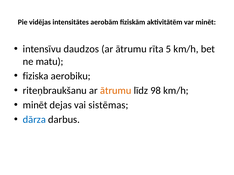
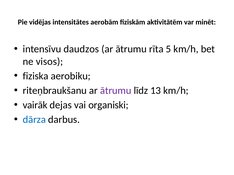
matu: matu -> visos (49, 62)
ātrumu colour: orange -> purple (116, 91)
98: 98 -> 13 (156, 91)
minēt: minēt -> vairāk (35, 105)
sistēmas: sistēmas -> organiski (108, 105)
